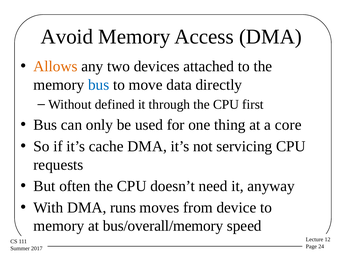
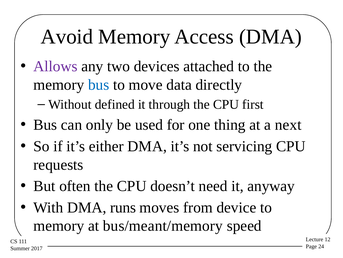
Allows colour: orange -> purple (55, 66)
core: core -> next (288, 125)
cache: cache -> either (106, 146)
bus/overall/memory: bus/overall/memory -> bus/meant/memory (163, 225)
